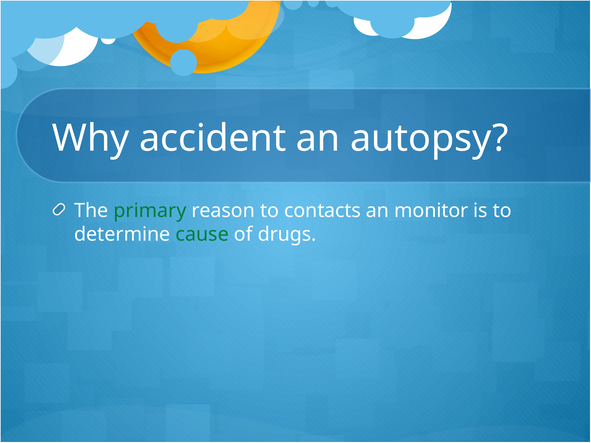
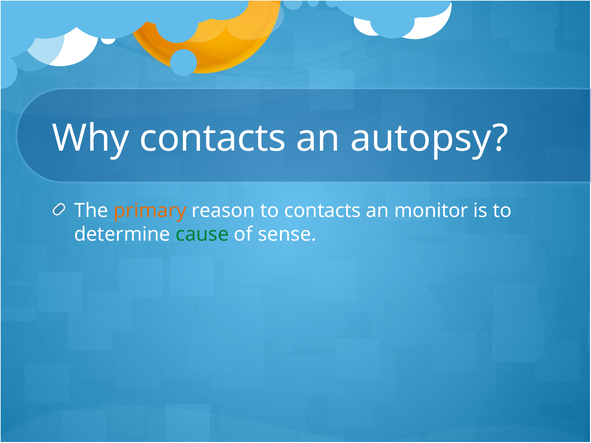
Why accident: accident -> contacts (213, 138)
primary colour: green -> orange (150, 211)
drugs: drugs -> sense (287, 234)
